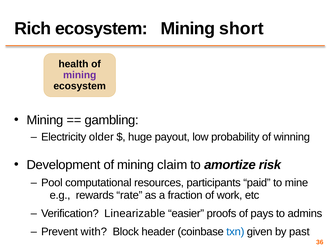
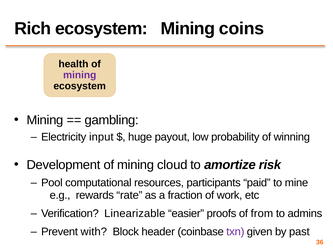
short: short -> coins (242, 29)
older: older -> input (101, 137)
claim: claim -> cloud (172, 165)
pays: pays -> from (262, 214)
txn colour: blue -> purple (235, 232)
